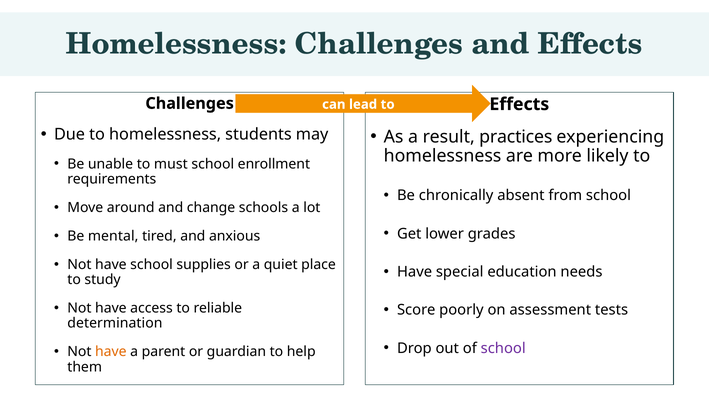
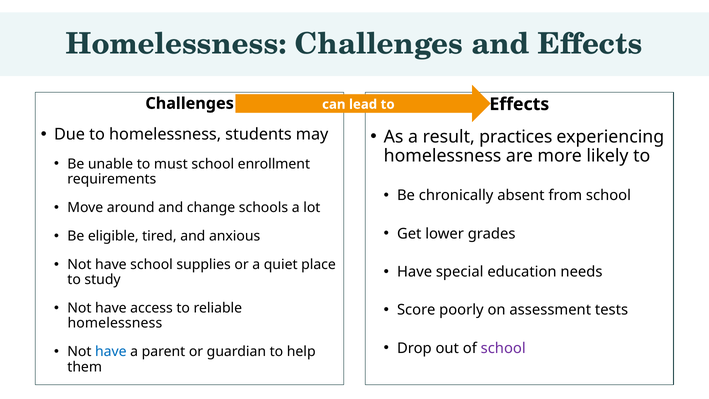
mental: mental -> eligible (113, 236)
determination: determination -> homelessness (115, 323)
have colour: orange -> blue (111, 352)
